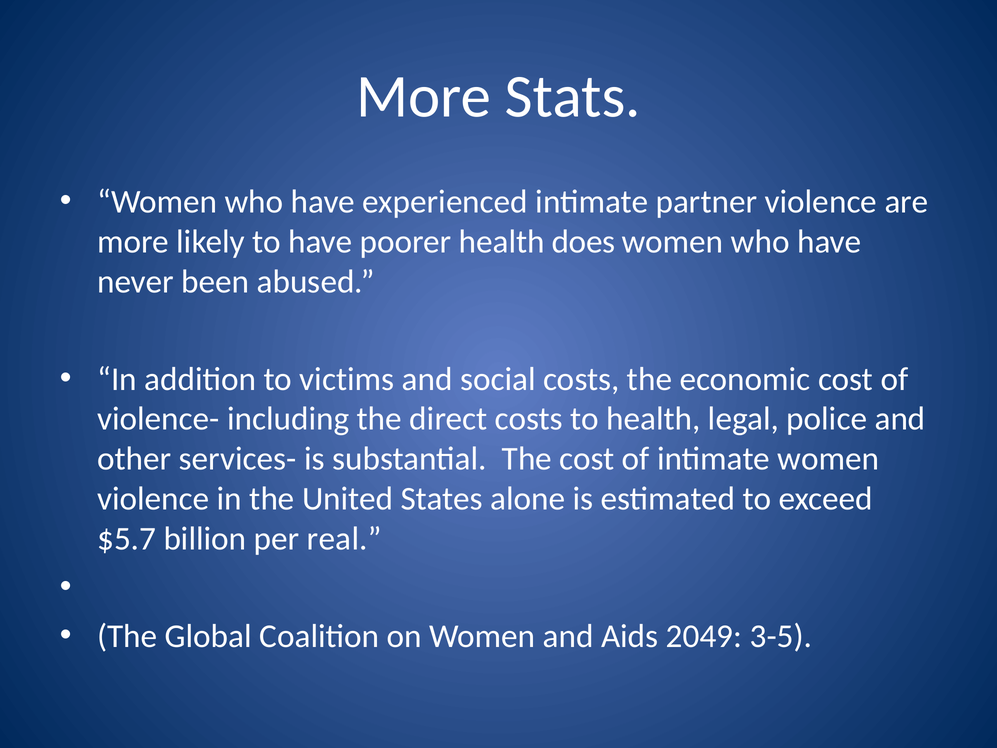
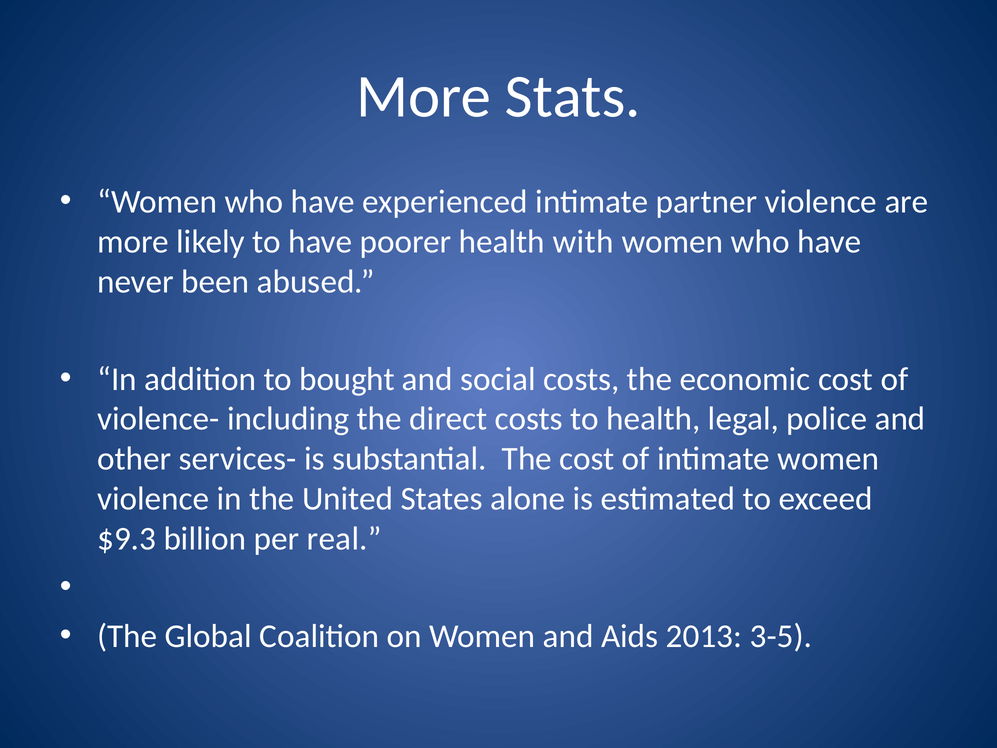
does: does -> with (583, 242)
victims: victims -> bought (347, 379)
$5.7: $5.7 -> $9.3 (127, 539)
2049: 2049 -> 2013 (704, 636)
